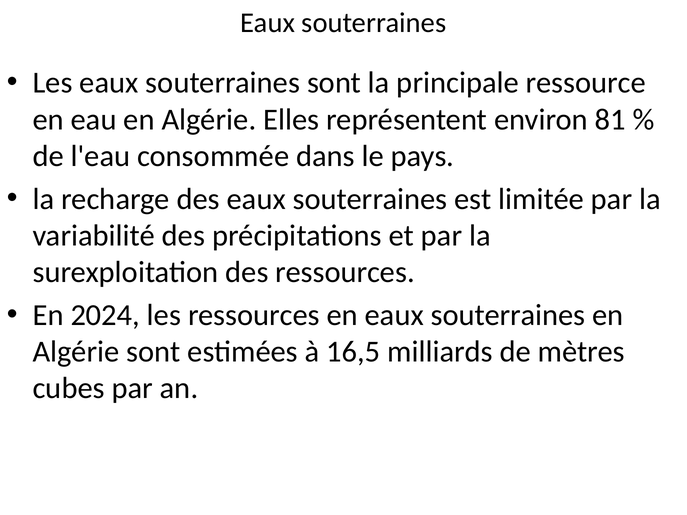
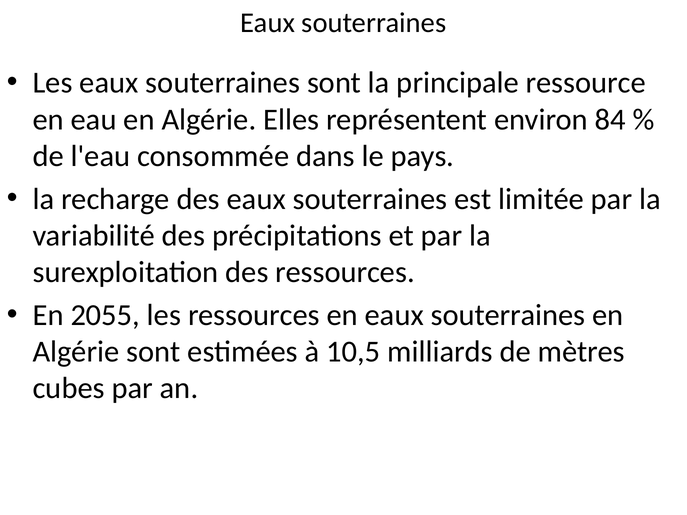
81: 81 -> 84 (610, 120)
2024: 2024 -> 2055 (105, 315)
16,5: 16,5 -> 10,5 (353, 352)
